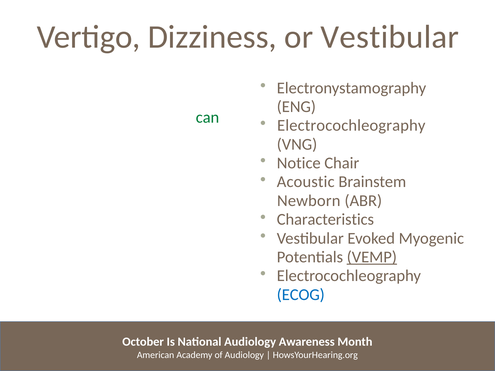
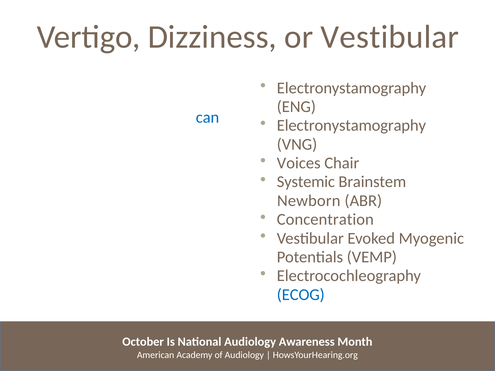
can colour: green -> blue (208, 118)
Electrocochleography: Electrocochleography -> Electronystamography (351, 126)
Notice: Notice -> Voices (299, 163)
Acoustic: Acoustic -> Systemic (306, 182)
Characteristics: Characteristics -> Concentration (325, 220)
VEMP underline: present -> none (372, 257)
